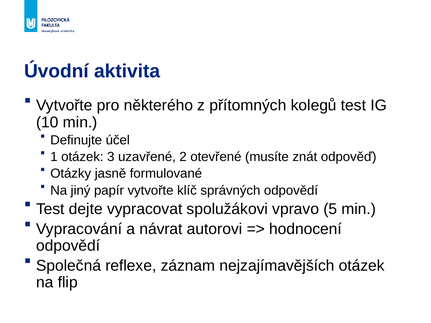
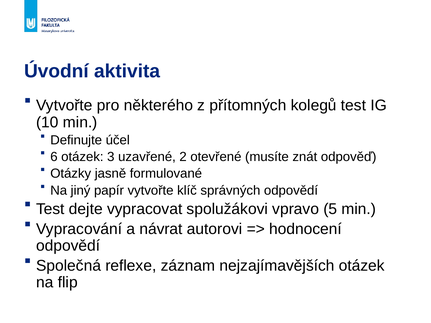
1: 1 -> 6 (54, 157)
